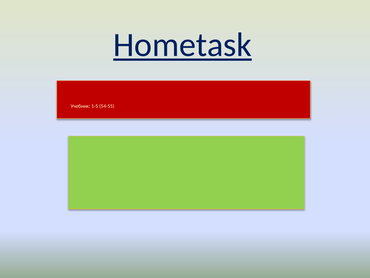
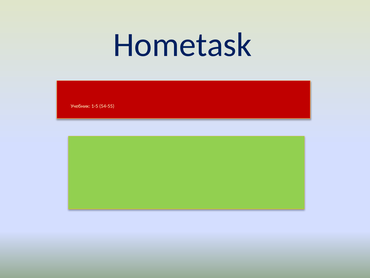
Hometask underline: present -> none (183, 45)
